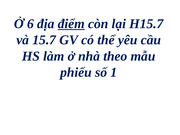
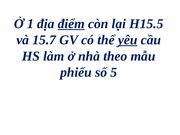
6: 6 -> 1 (30, 24)
H15.7: H15.7 -> H15.5 (146, 24)
yêu underline: none -> present (128, 40)
1: 1 -> 5 (114, 72)
